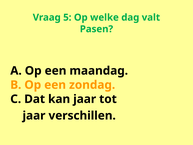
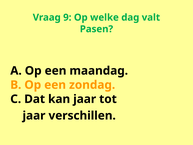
5: 5 -> 9 (67, 17)
